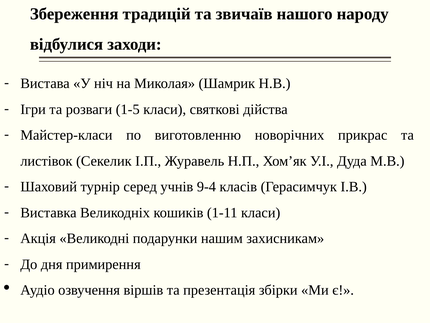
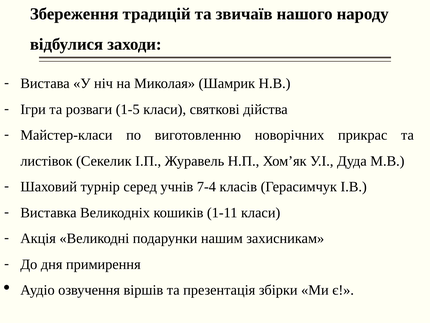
9-4: 9-4 -> 7-4 (206, 187)
